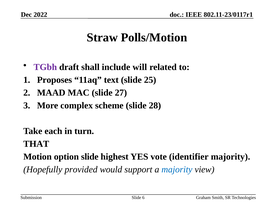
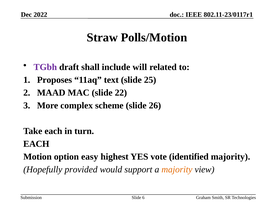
27: 27 -> 22 (121, 92)
28: 28 -> 26 (155, 105)
THAT: THAT -> EACH (36, 144)
option slide: slide -> easy (90, 156)
identifier: identifier -> identified (189, 156)
majority colour: blue -> orange (177, 169)
